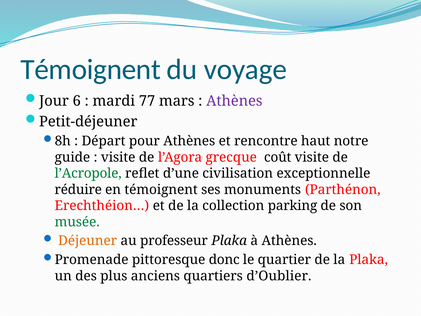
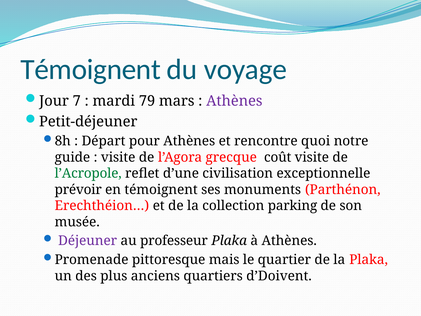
6: 6 -> 7 (77, 101)
77: 77 -> 79 (147, 101)
haut: haut -> quoi (316, 141)
réduire: réduire -> prévoir (78, 189)
musée colour: green -> black (77, 222)
Déjeuner colour: orange -> purple (88, 241)
donc: donc -> mais (224, 260)
d’Oublier: d’Oublier -> d’Doivent (279, 276)
